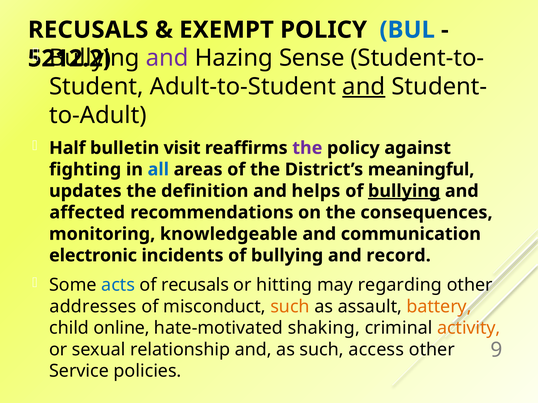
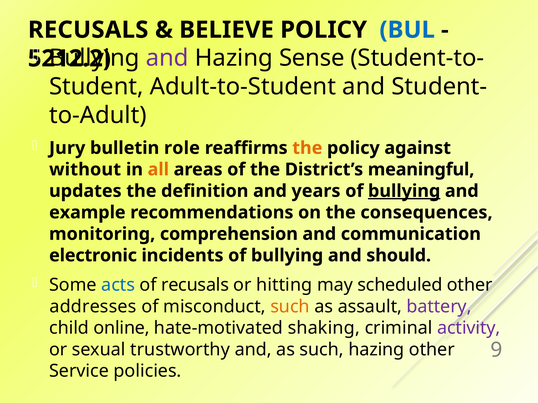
EXEMPT: EXEMPT -> BELIEVE (227, 30)
and underline: present -> none (364, 87)
Half: Half -> Jury (67, 148)
visit: visit -> role (182, 148)
the colour: purple -> orange (307, 148)
fighting: fighting -> without (85, 170)
all colour: blue -> orange (158, 170)
helps: helps -> years (316, 191)
affected: affected -> example (87, 213)
knowledgeable: knowledgeable -> comprehension (229, 234)
record: record -> should (399, 256)
regarding: regarding -> scheduled (400, 285)
battery colour: orange -> purple (439, 307)
activity colour: orange -> purple (469, 328)
relationship: relationship -> trustworthy (180, 350)
such access: access -> hazing (376, 350)
